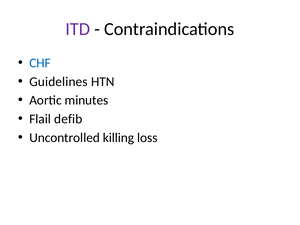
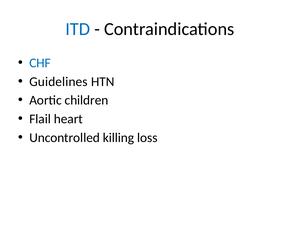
ITD colour: purple -> blue (78, 29)
minutes: minutes -> children (87, 100)
defib: defib -> heart (68, 119)
